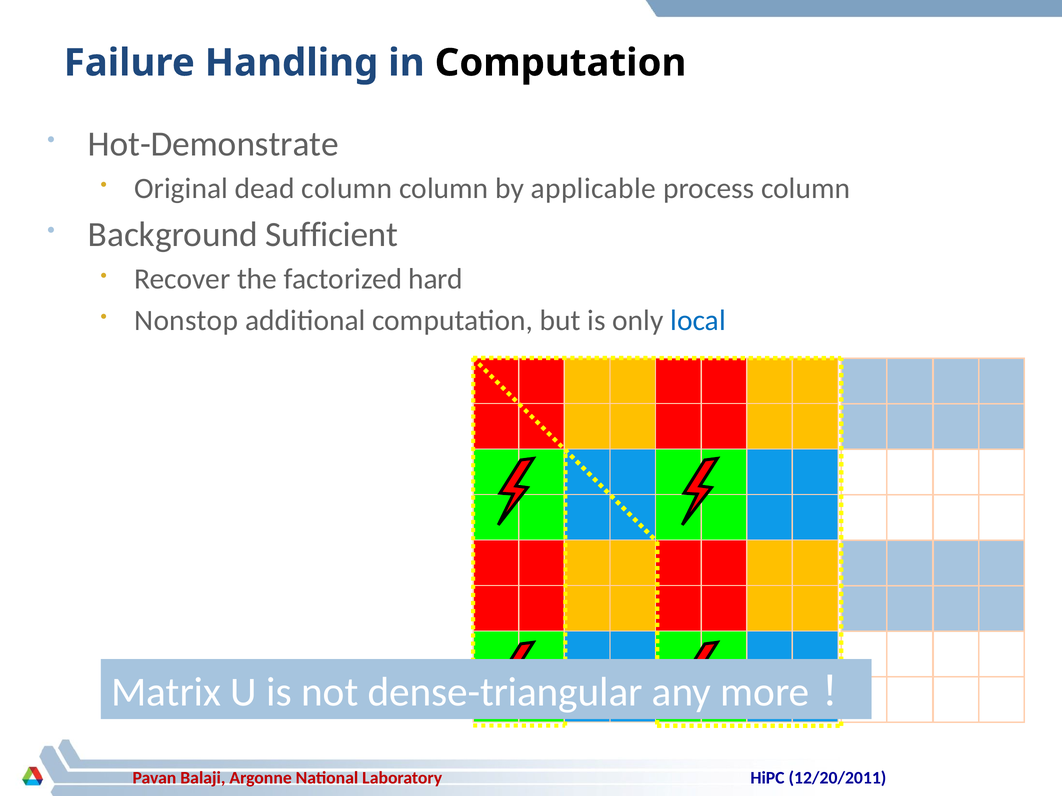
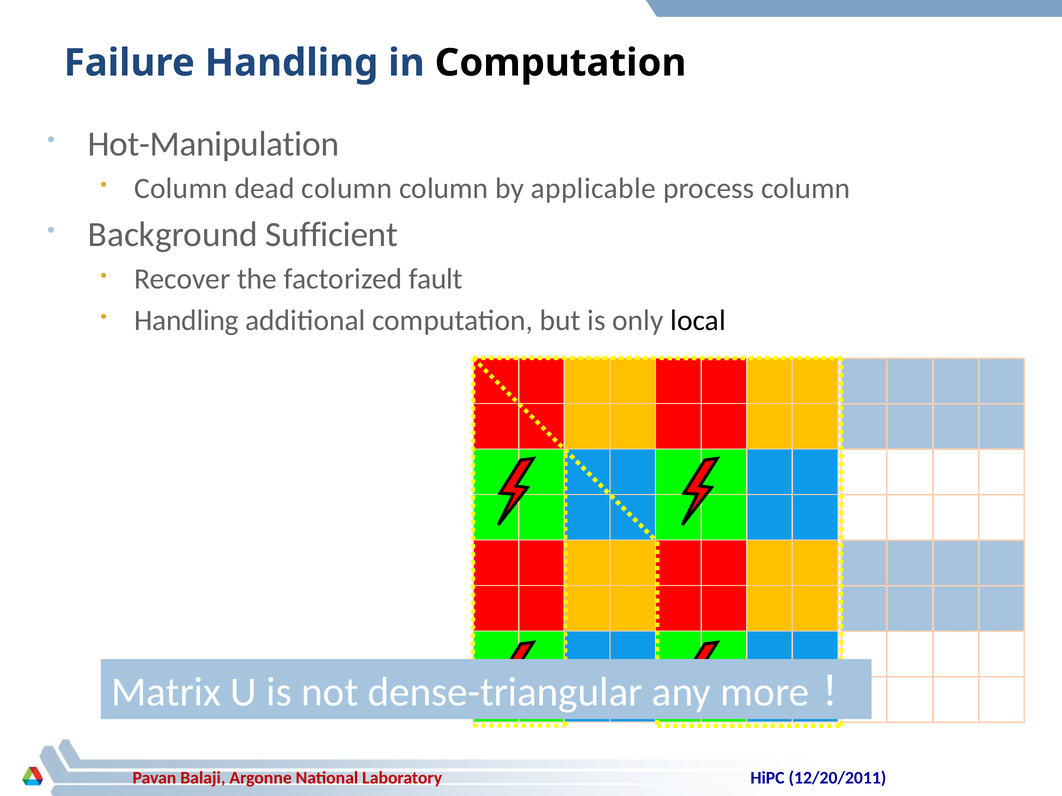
Hot-Demonstrate: Hot-Demonstrate -> Hot-Manipulation (213, 144)
Original: Original -> Column (181, 188)
hard: hard -> fault (436, 279)
Nonstop: Nonstop -> Handling (187, 321)
local colour: blue -> black (698, 321)
